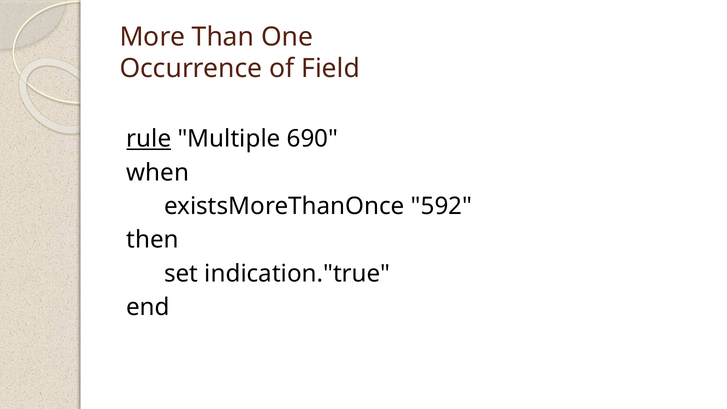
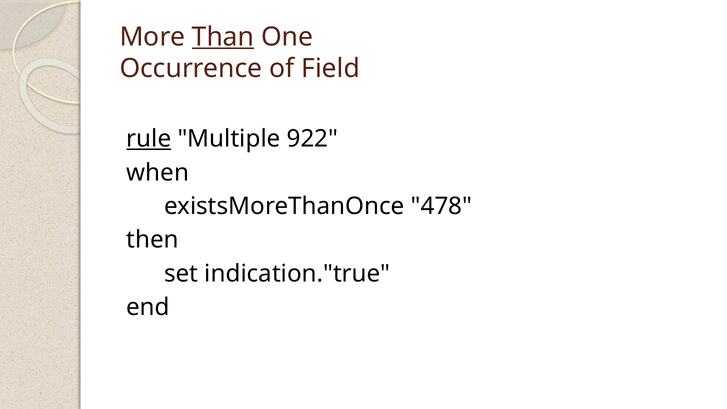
Than underline: none -> present (223, 37)
690: 690 -> 922 (313, 139)
592: 592 -> 478 (441, 206)
